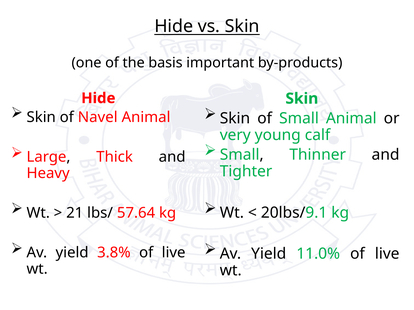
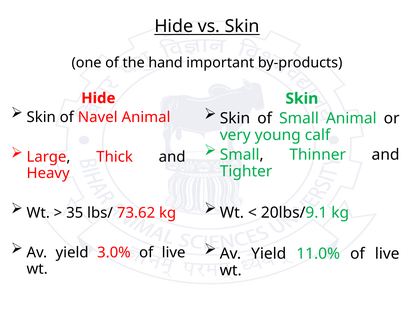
basis: basis -> hand (166, 63)
21: 21 -> 35 (75, 213)
57.64: 57.64 -> 73.62 (136, 213)
3.8%: 3.8% -> 3.0% (114, 253)
